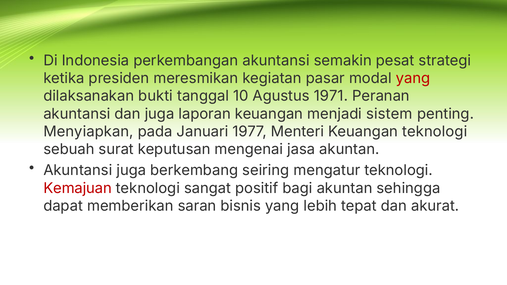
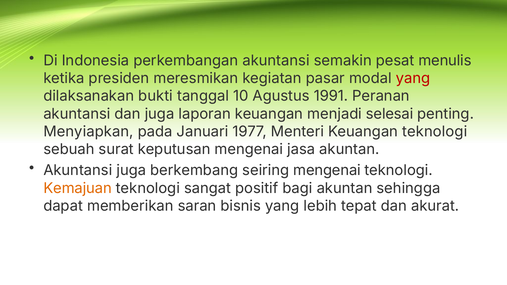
strategi: strategi -> menulis (445, 61)
1971: 1971 -> 1991 (331, 96)
sistem: sistem -> selesai (390, 114)
seiring mengatur: mengatur -> mengenai (327, 171)
Kemajuan colour: red -> orange (78, 188)
